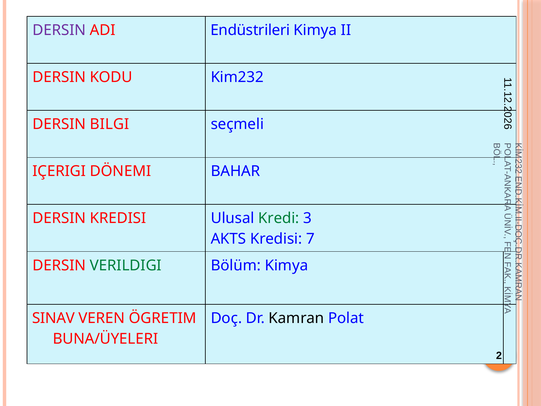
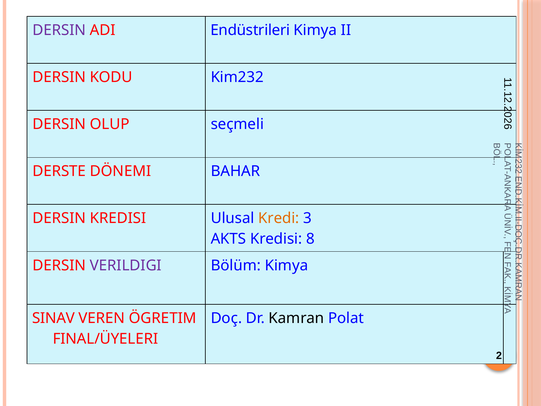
BILGI: BILGI -> OLUP (110, 124)
IÇERIGI: IÇERIGI -> DERSTE (59, 171)
Kredi colour: green -> orange (279, 218)
7: 7 -> 8 (310, 239)
VERILDIGI colour: green -> purple (126, 265)
BUNA/ÜYELERI: BUNA/ÜYELERI -> FINAL/ÜYELERI (105, 339)
